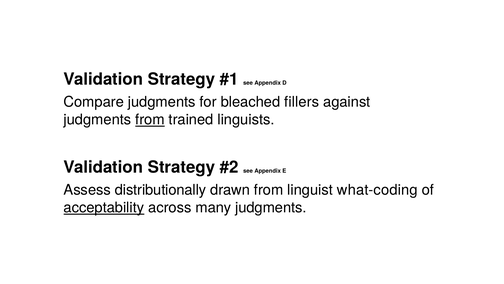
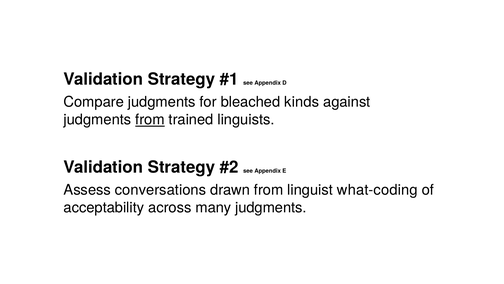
fillers: fillers -> kinds (302, 102)
distributionally: distributionally -> conversations (161, 190)
acceptability underline: present -> none (104, 207)
